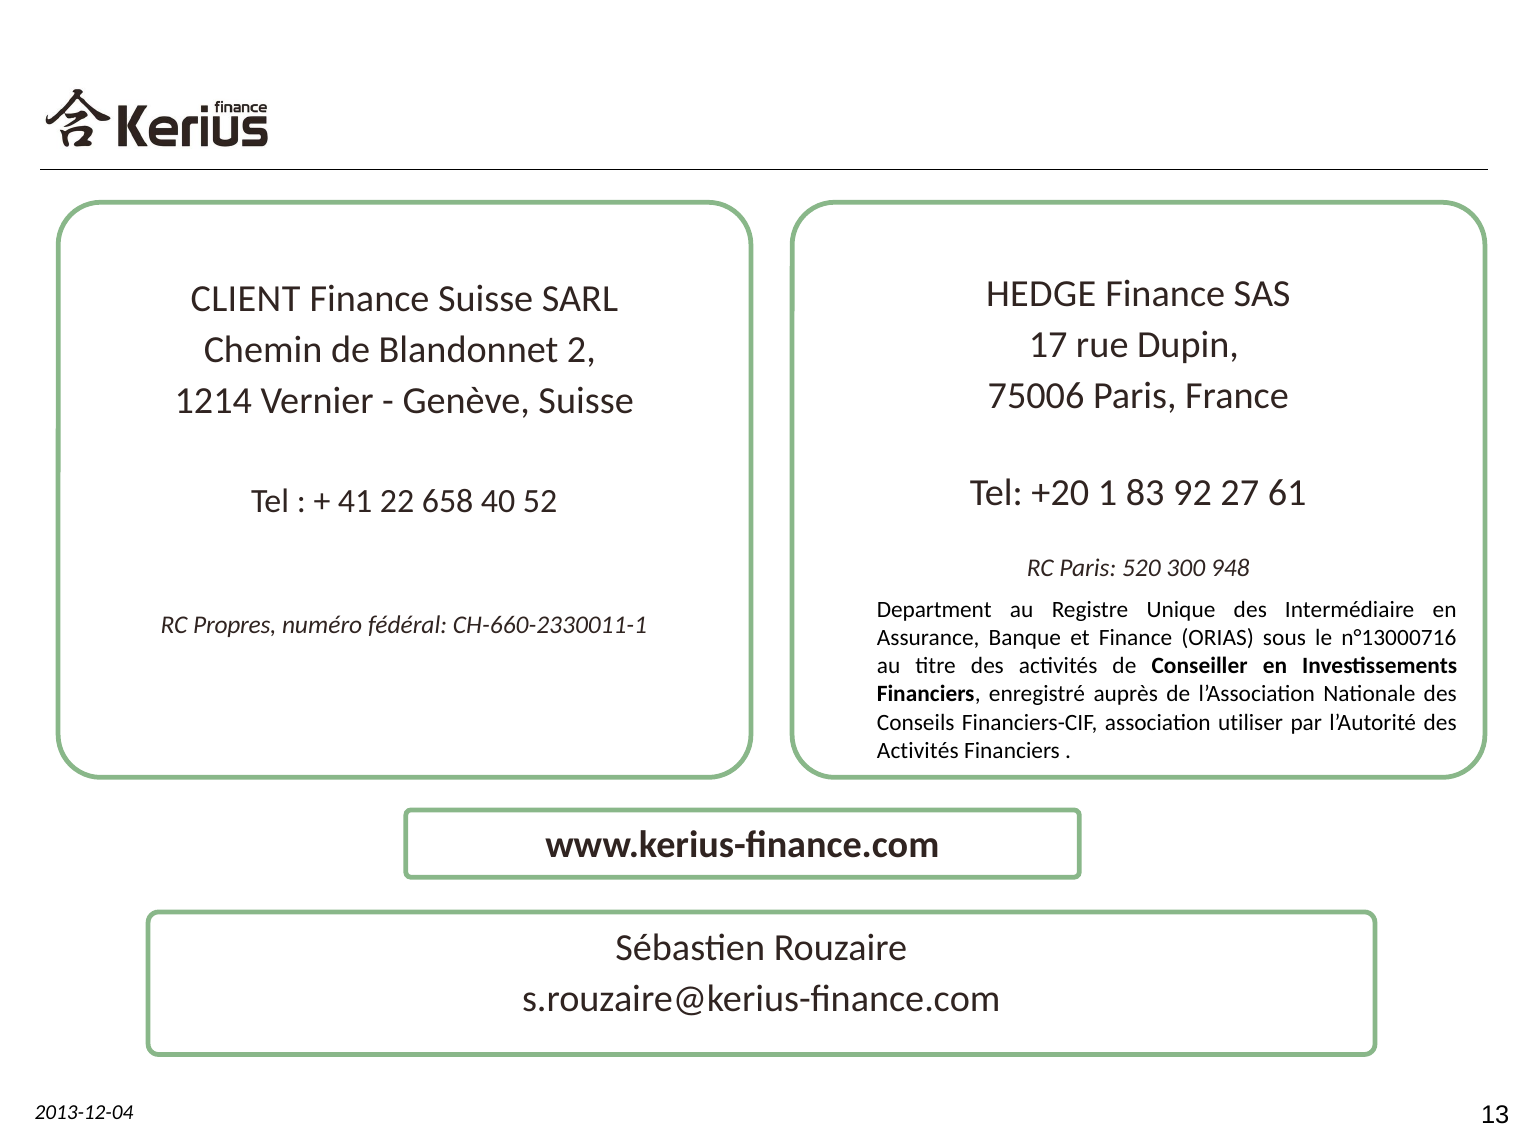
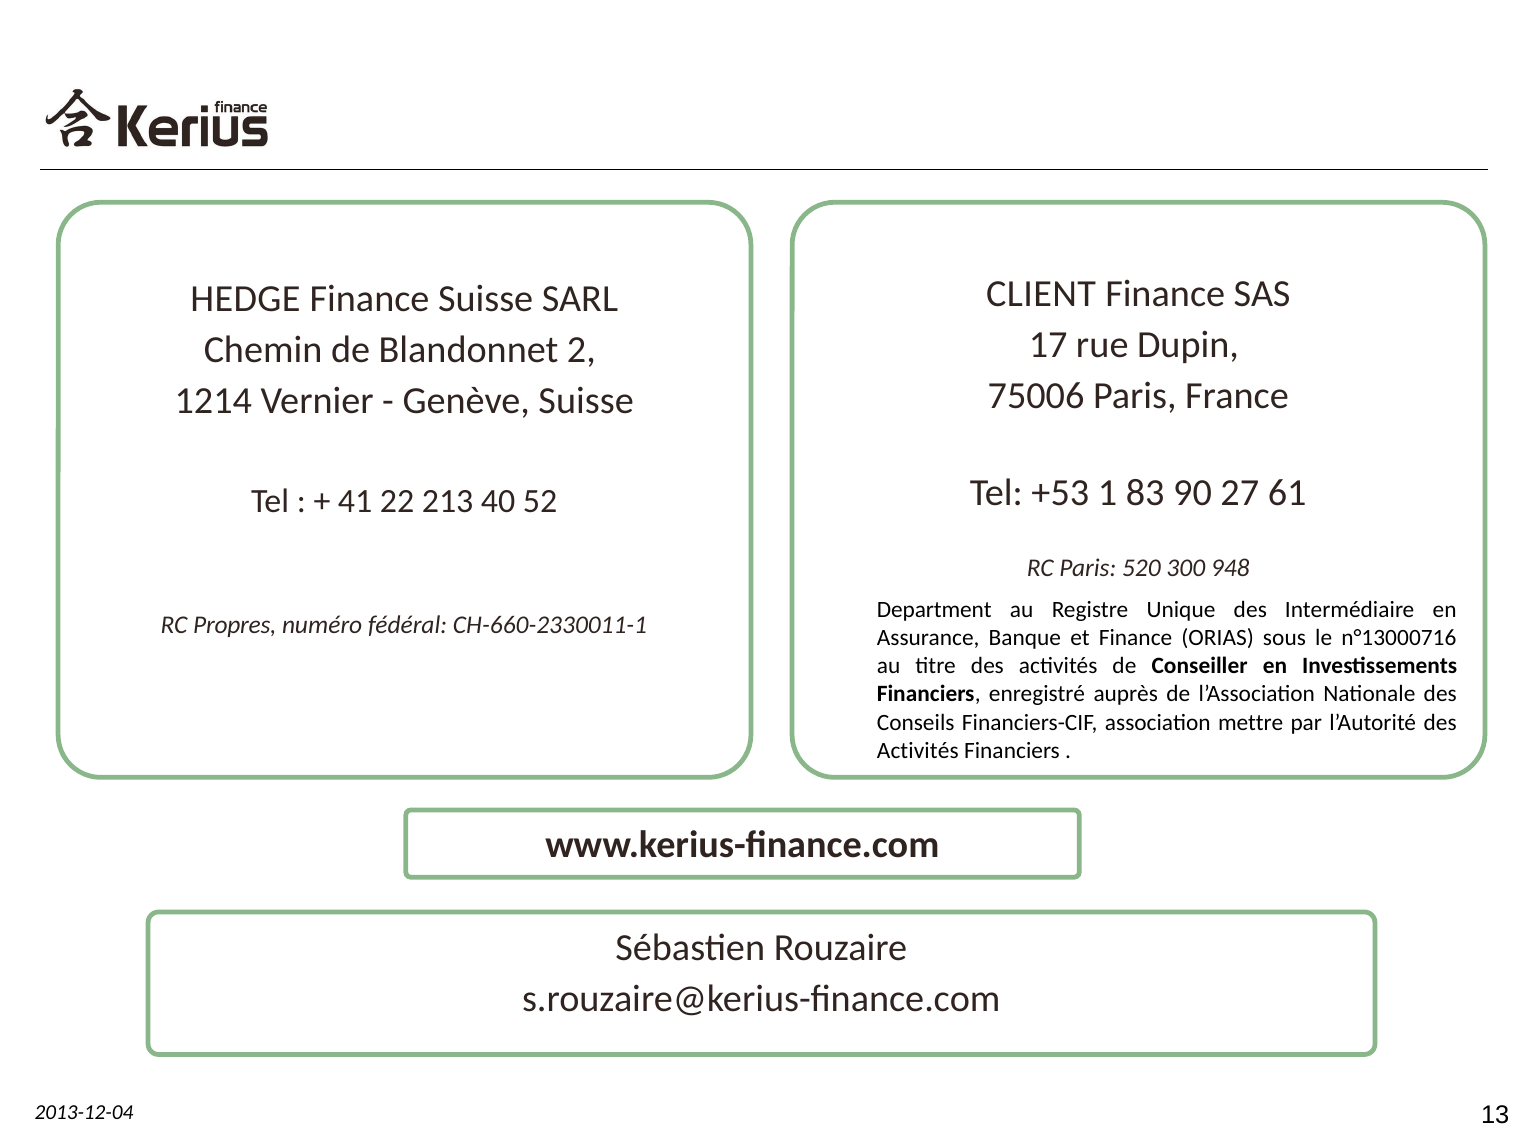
HEDGE: HEDGE -> CLIENT (1041, 294)
CLIENT: CLIENT -> HEDGE (245, 299)
+20: +20 -> +53 (1060, 492)
92: 92 -> 90 (1193, 492)
658: 658 -> 213 (448, 502)
utiliser: utiliser -> mettre (1251, 722)
